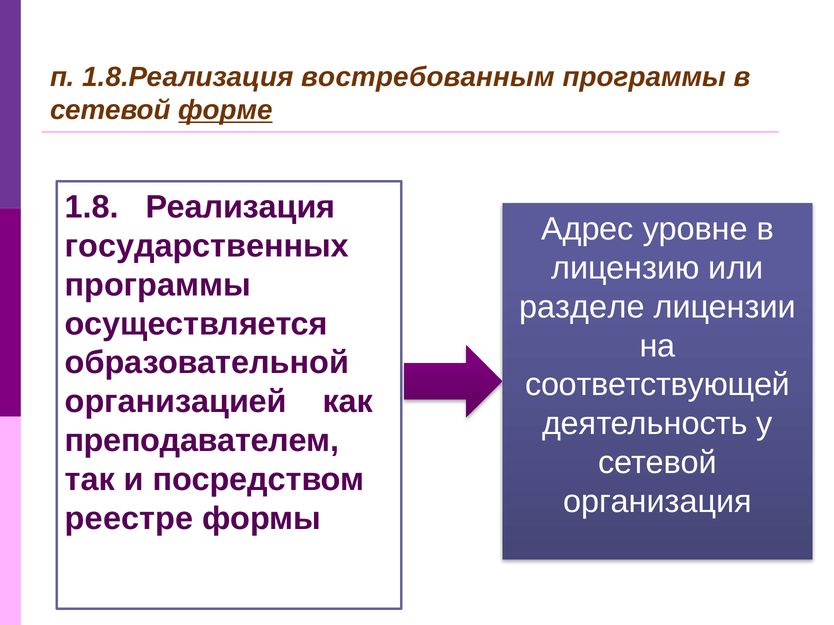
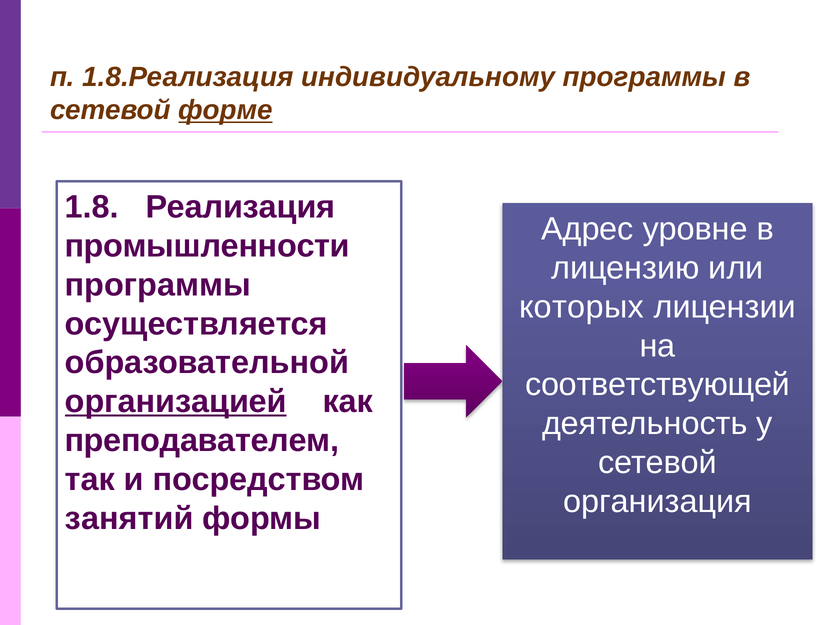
востребованным: востребованным -> индивидуальному (428, 77)
государственных: государственных -> промышленности (207, 246)
разделе: разделе -> которых (582, 307)
организацией underline: none -> present (176, 402)
реестре: реестре -> занятий (129, 519)
